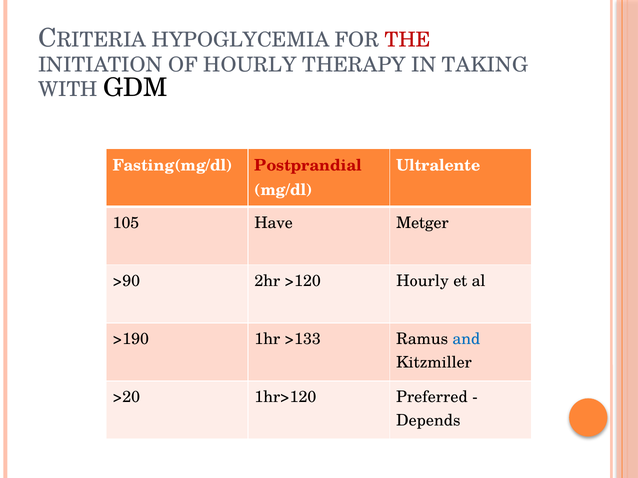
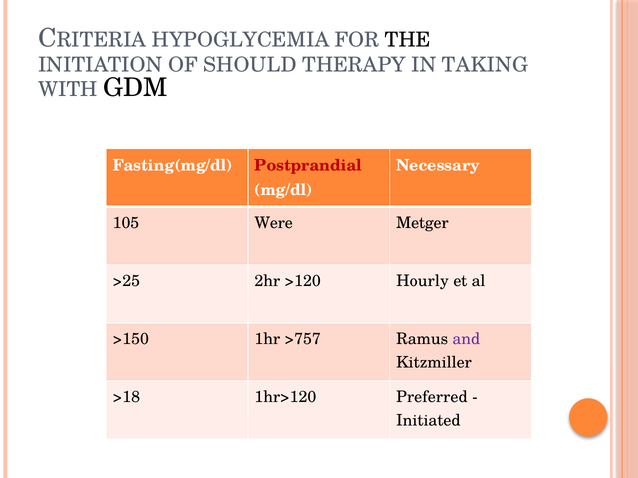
THE colour: red -> black (408, 40)
OF HOURLY: HOURLY -> SHOULD (250, 65)
Ultralente: Ultralente -> Necessary (438, 166)
Have: Have -> Were (274, 223)
>90: >90 -> >25 (126, 281)
>190: >190 -> >150 (131, 339)
>133: >133 -> >757 (303, 339)
and colour: blue -> purple (466, 339)
>20: >20 -> >18 (126, 397)
Depends: Depends -> Initiated (428, 421)
